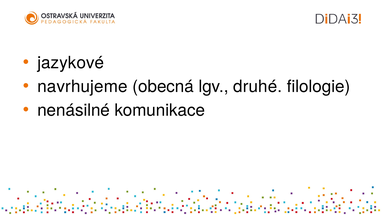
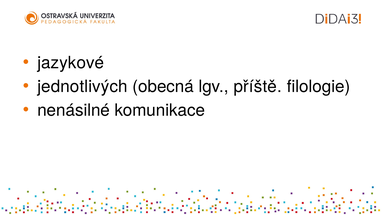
navrhujeme: navrhujeme -> jednotlivých (82, 86)
druhé: druhé -> příště (258, 86)
